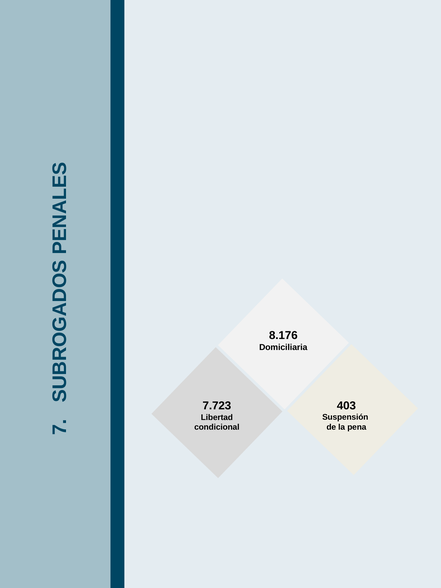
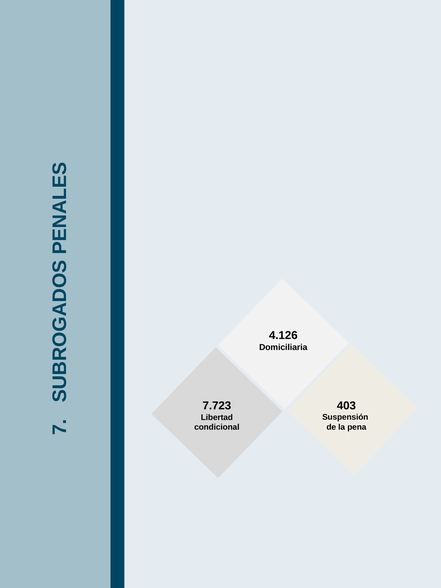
8.176: 8.176 -> 4.126 (283, 335)
